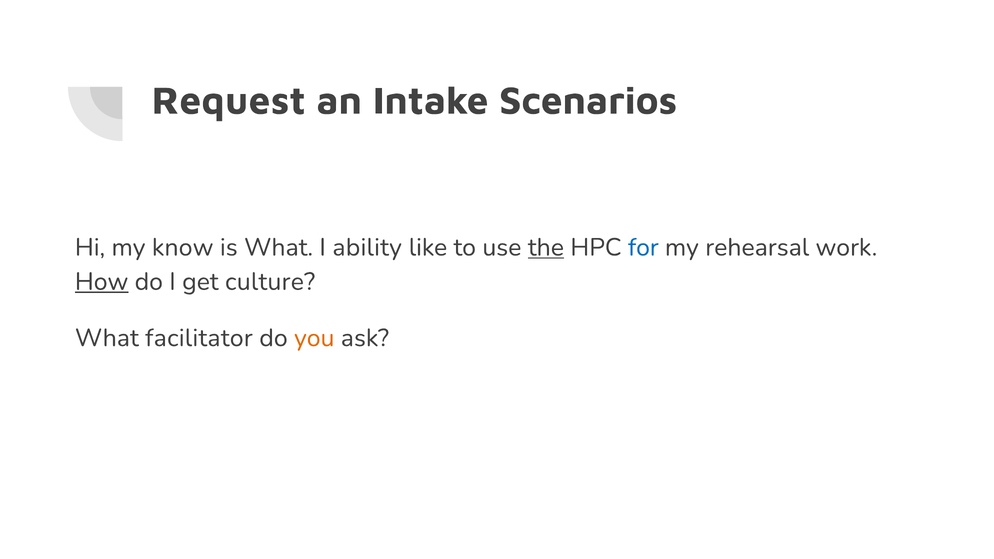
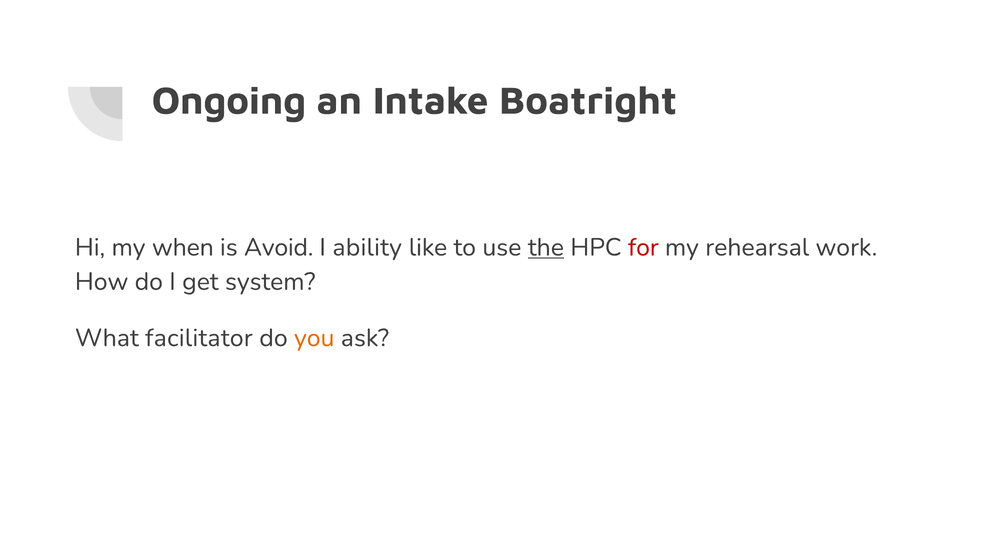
Request: Request -> Ongoing (229, 101)
Scenarios: Scenarios -> Boatright (588, 101)
know: know -> when (183, 247)
is What: What -> Avoid (279, 247)
for colour: blue -> red (643, 247)
How underline: present -> none (102, 282)
culture: culture -> system (270, 282)
